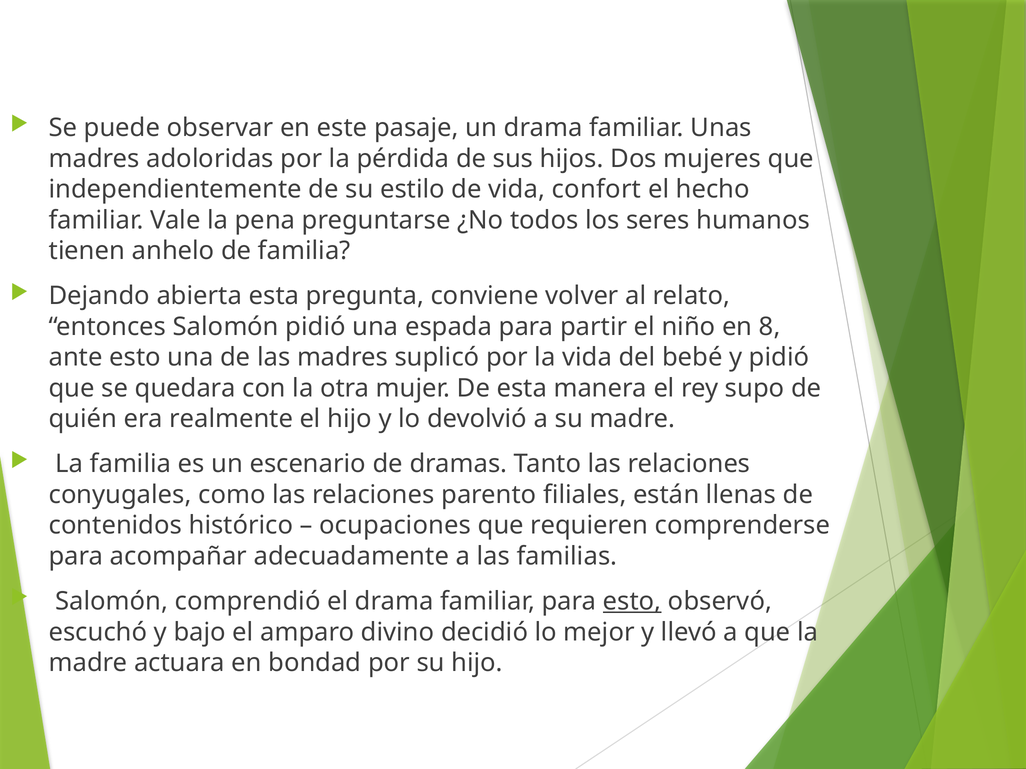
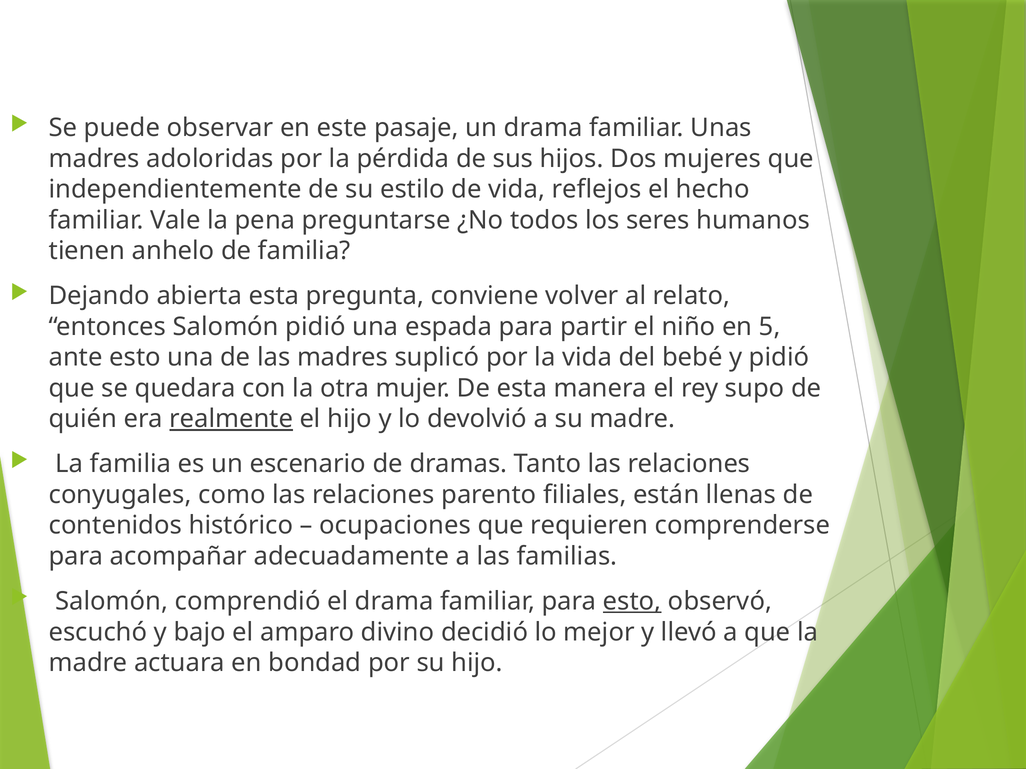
confort: confort -> reflejos (597, 190)
8: 8 -> 5 (770, 327)
realmente underline: none -> present (231, 419)
